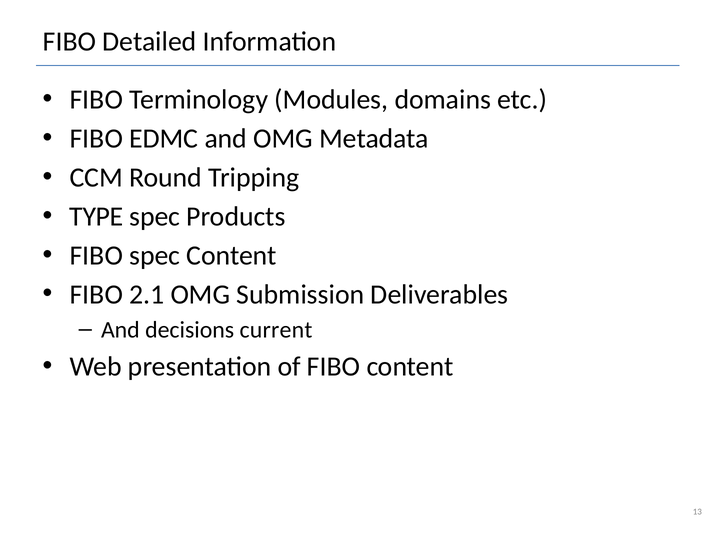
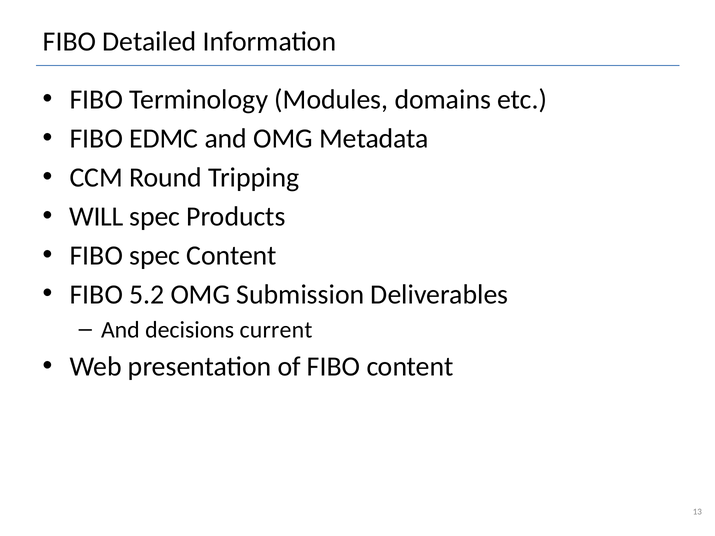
TYPE: TYPE -> WILL (96, 217)
2.1: 2.1 -> 5.2 (147, 294)
